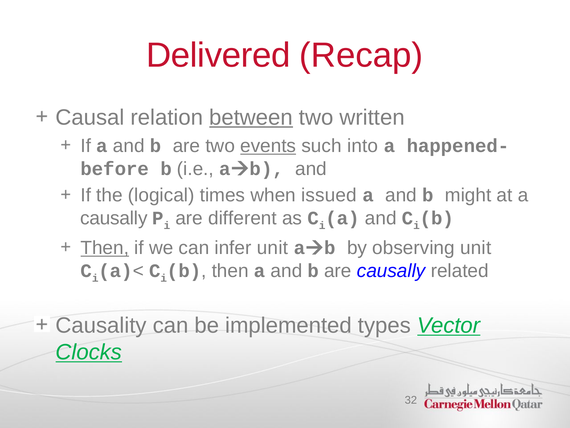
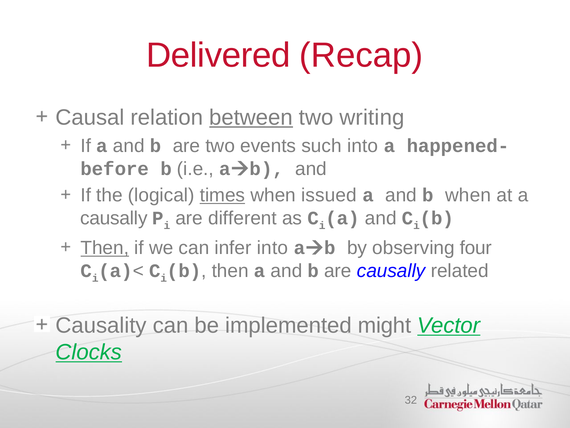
written: written -> writing (372, 117)
events underline: present -> none (268, 146)
times underline: none -> present (222, 195)
b might: might -> when (468, 195)
infer unit: unit -> into (272, 248)
observing unit: unit -> four (476, 248)
types: types -> might (385, 325)
